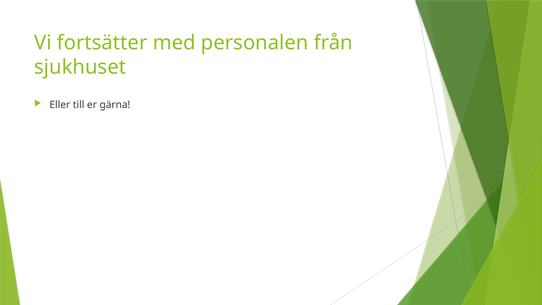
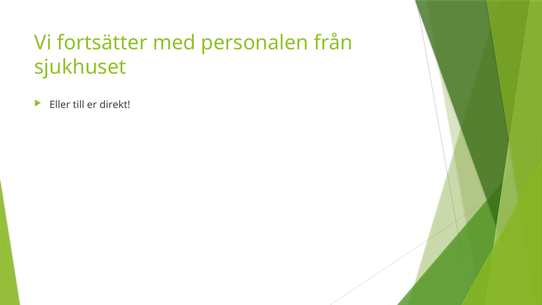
gärna: gärna -> direkt (115, 105)
